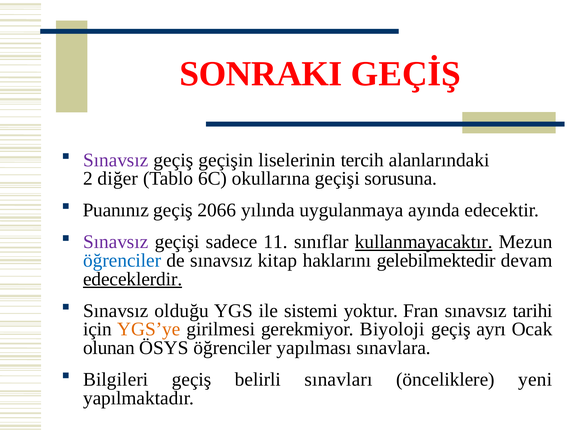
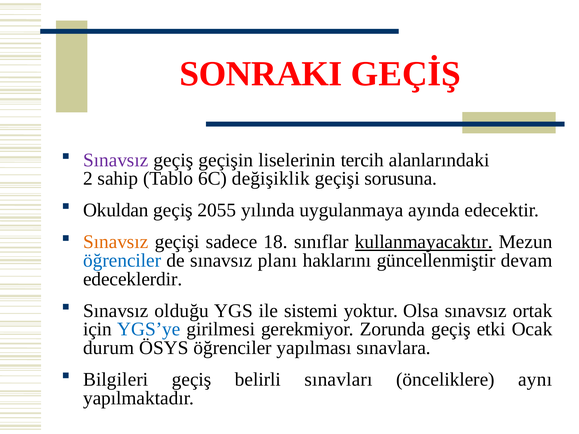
diğer: diğer -> sahip (118, 179)
okullarına: okullarına -> değişiklik (271, 179)
Puanınız: Puanınız -> Okuldan (116, 210)
2066: 2066 -> 2055 (217, 210)
Sınavsız colour: purple -> orange (116, 242)
11: 11 -> 18 (276, 242)
kitap: kitap -> planı (277, 261)
gelebilmektedir: gelebilmektedir -> güncellenmiştir (436, 261)
edeceklerdir underline: present -> none (133, 279)
Fran: Fran -> Olsa (421, 311)
tarihi: tarihi -> ortak (533, 311)
YGS’ye colour: orange -> blue (149, 329)
Biyoloji: Biyoloji -> Zorunda (392, 329)
ayrı: ayrı -> etki (491, 329)
olunan: olunan -> durum (109, 348)
yeni: yeni -> aynı (535, 380)
